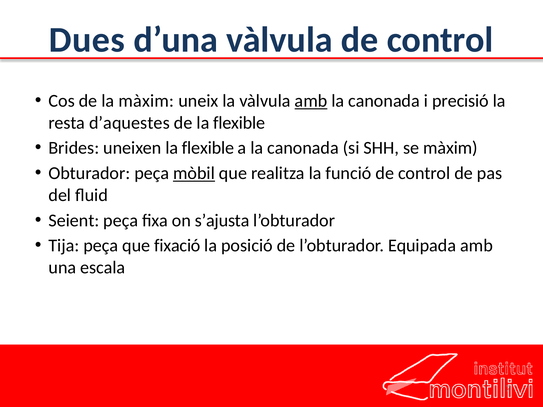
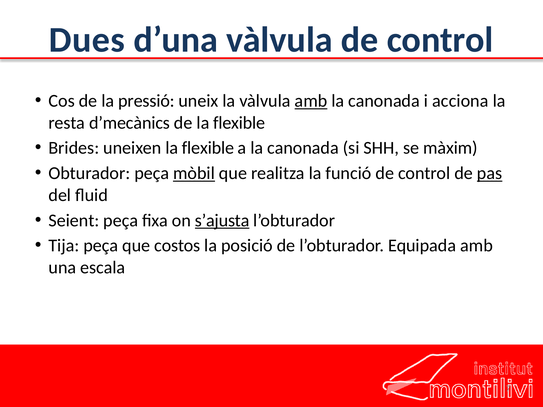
la màxim: màxim -> pressió (146, 101)
precisió: precisió -> acciona (460, 101)
d’aquestes: d’aquestes -> d’mecànics (130, 123)
pas underline: none -> present (490, 173)
s’ajusta underline: none -> present (222, 221)
fixació: fixació -> costos (177, 246)
